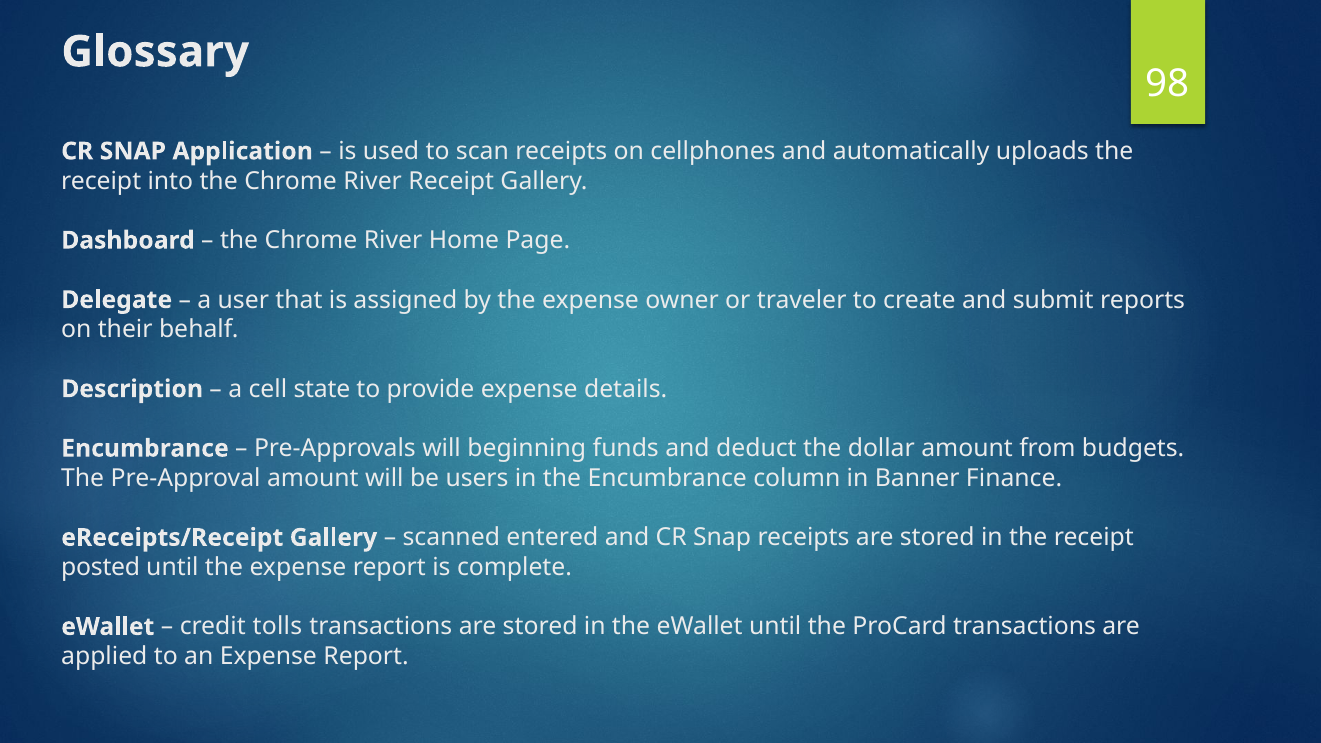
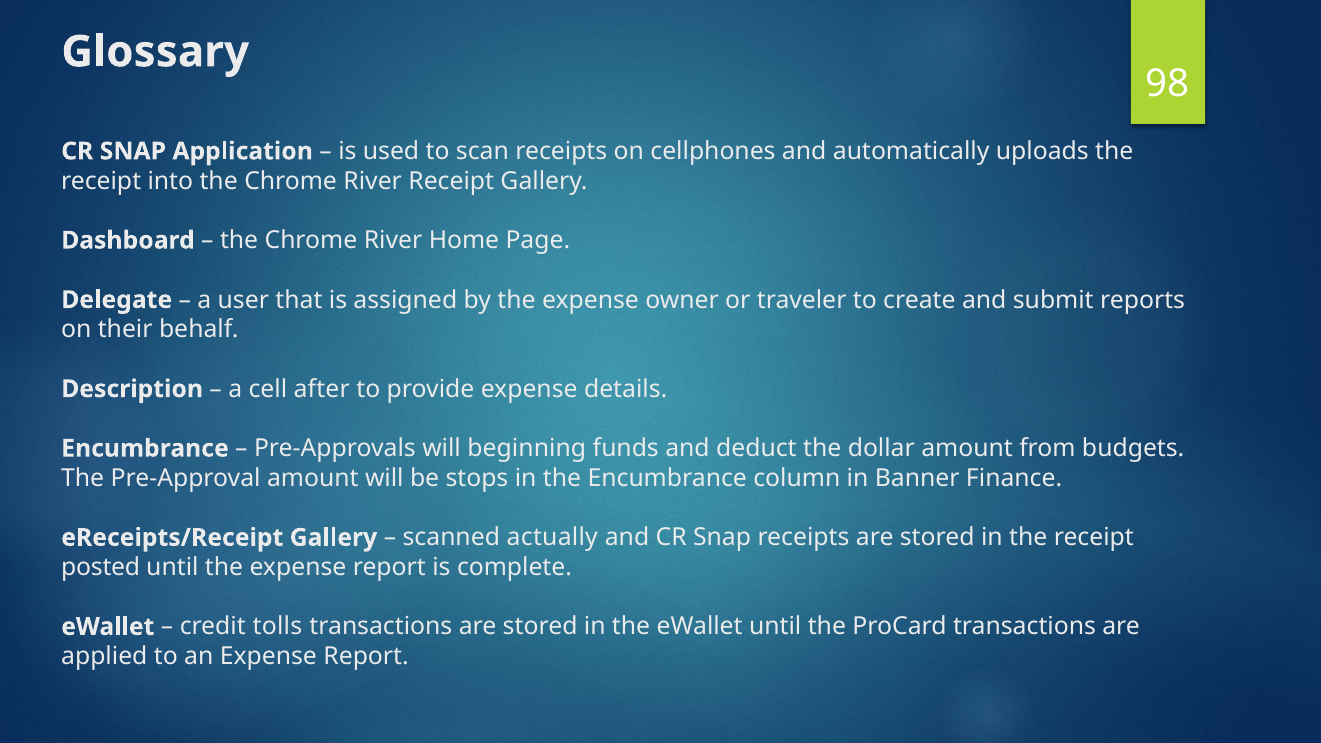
state: state -> after (322, 389)
users: users -> stops (477, 478)
entered: entered -> actually (552, 538)
